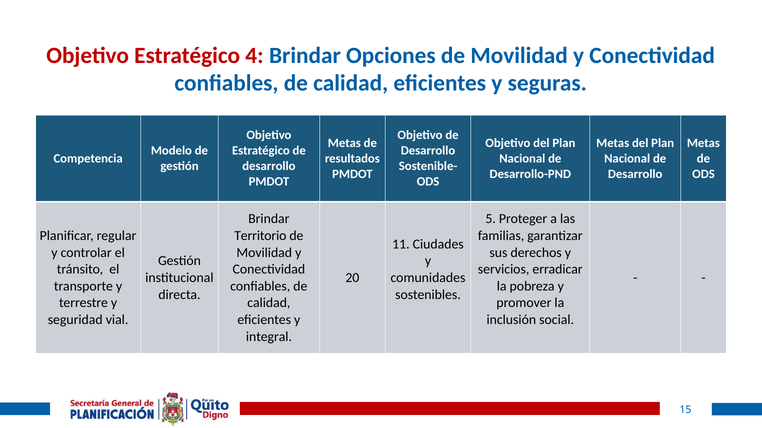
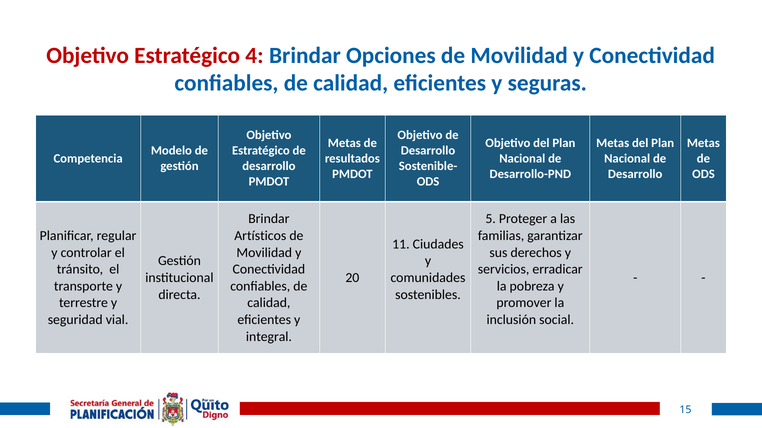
Territorio: Territorio -> Artísticos (260, 236)
